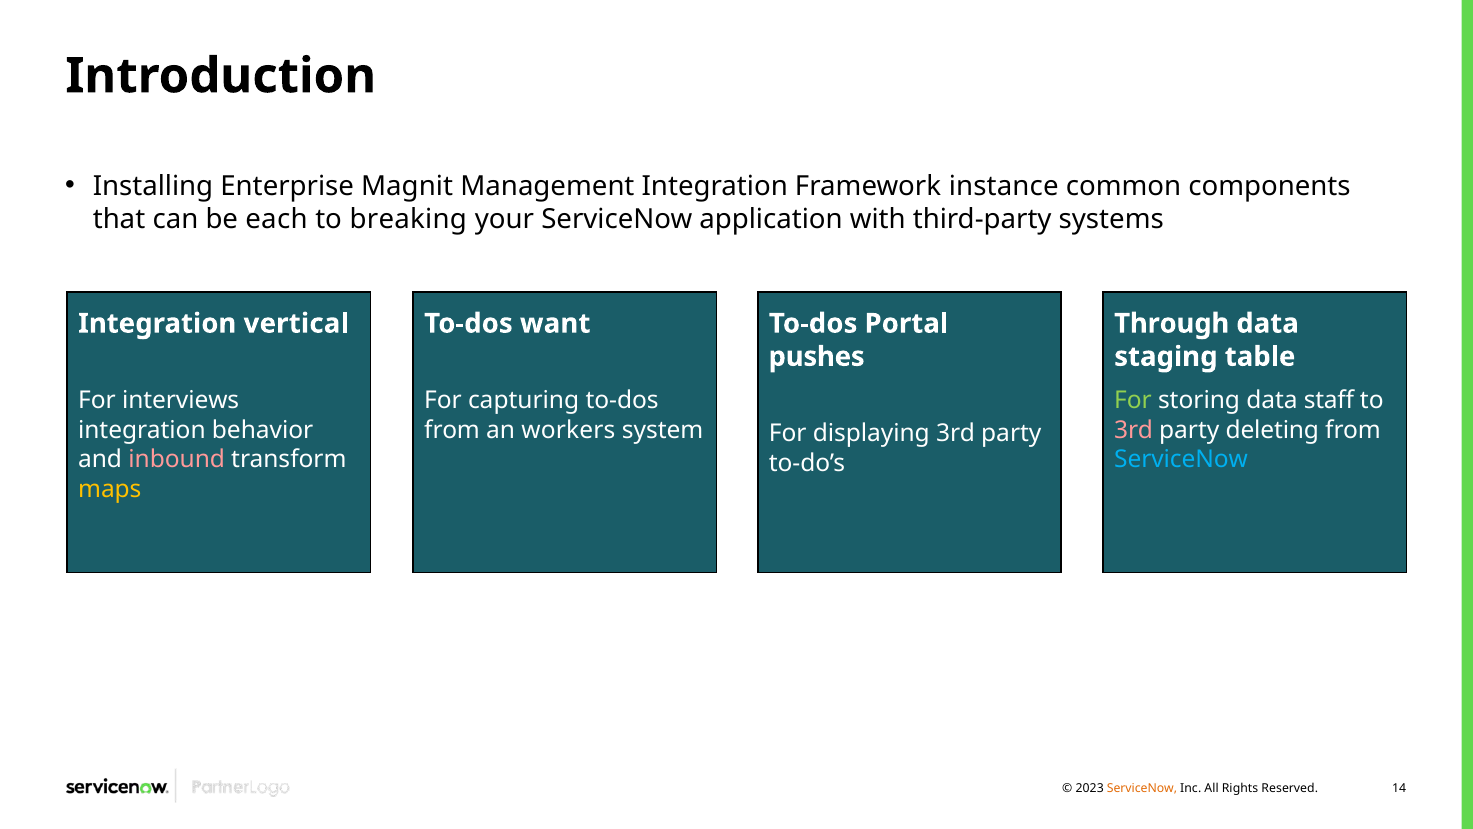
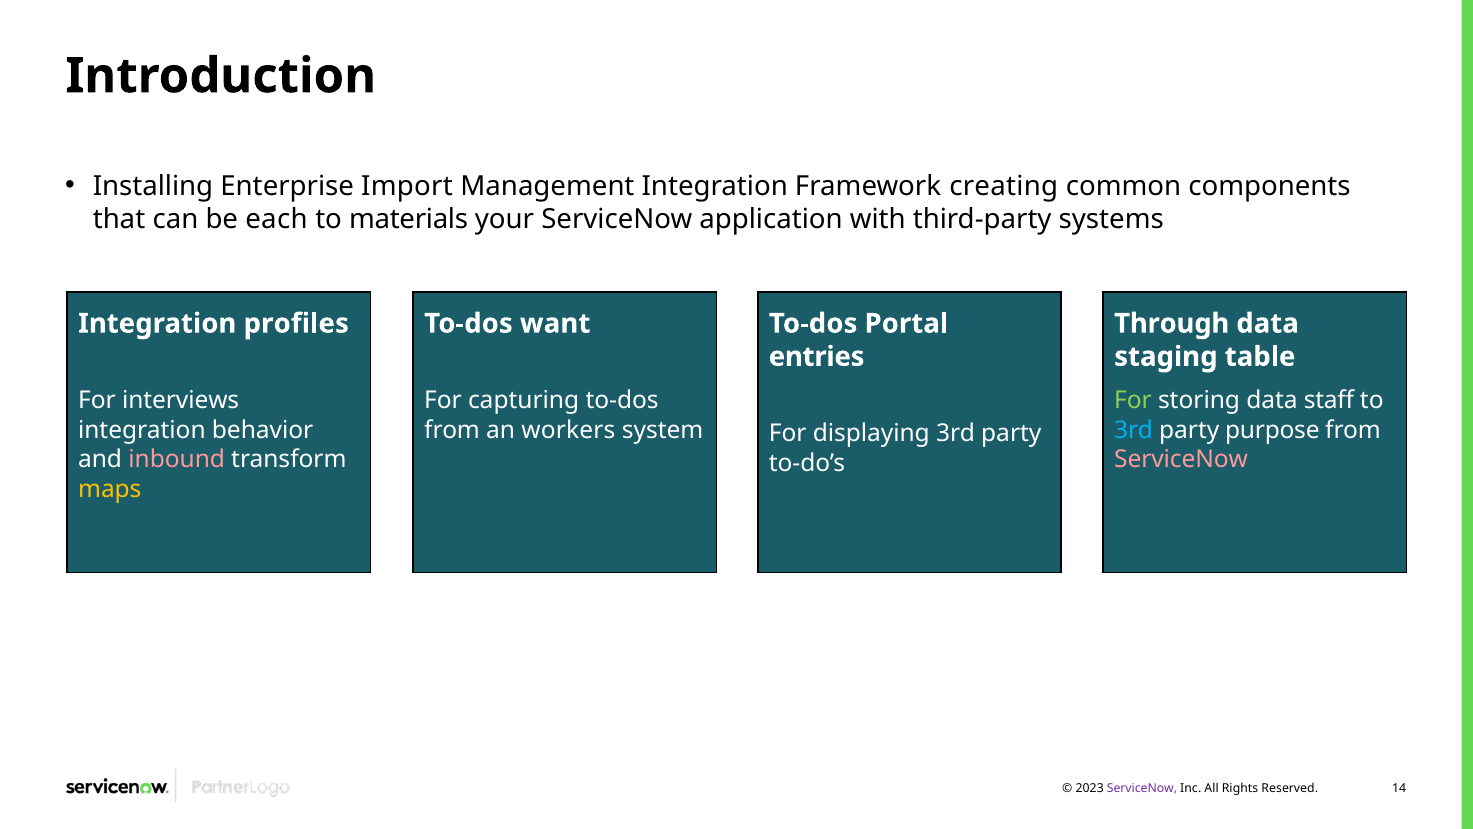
Magnit: Magnit -> Import (407, 186)
instance: instance -> creating (1004, 186)
breaking: breaking -> materials (409, 219)
vertical: vertical -> profiles (296, 323)
pushes: pushes -> entries (817, 357)
3rd colour: pink -> light blue (1134, 430)
deleting: deleting -> purpose (1272, 430)
ServiceNow colour: light blue -> pink (1181, 459)
ServiceNow colour: orange -> purple (1142, 788)
